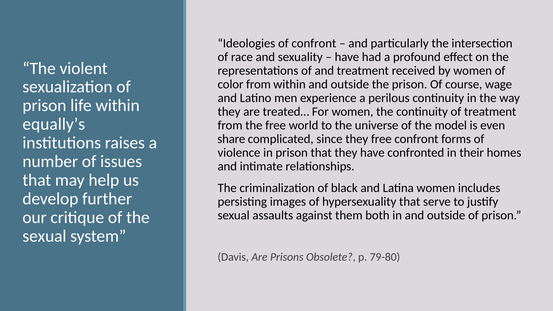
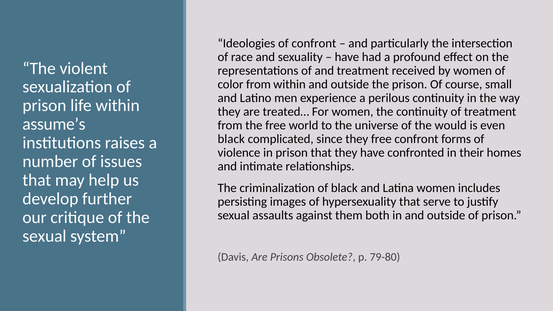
wage: wage -> small (499, 84)
equally’s: equally’s -> assume’s (54, 124)
model: model -> would (451, 125)
share: share -> black (231, 139)
